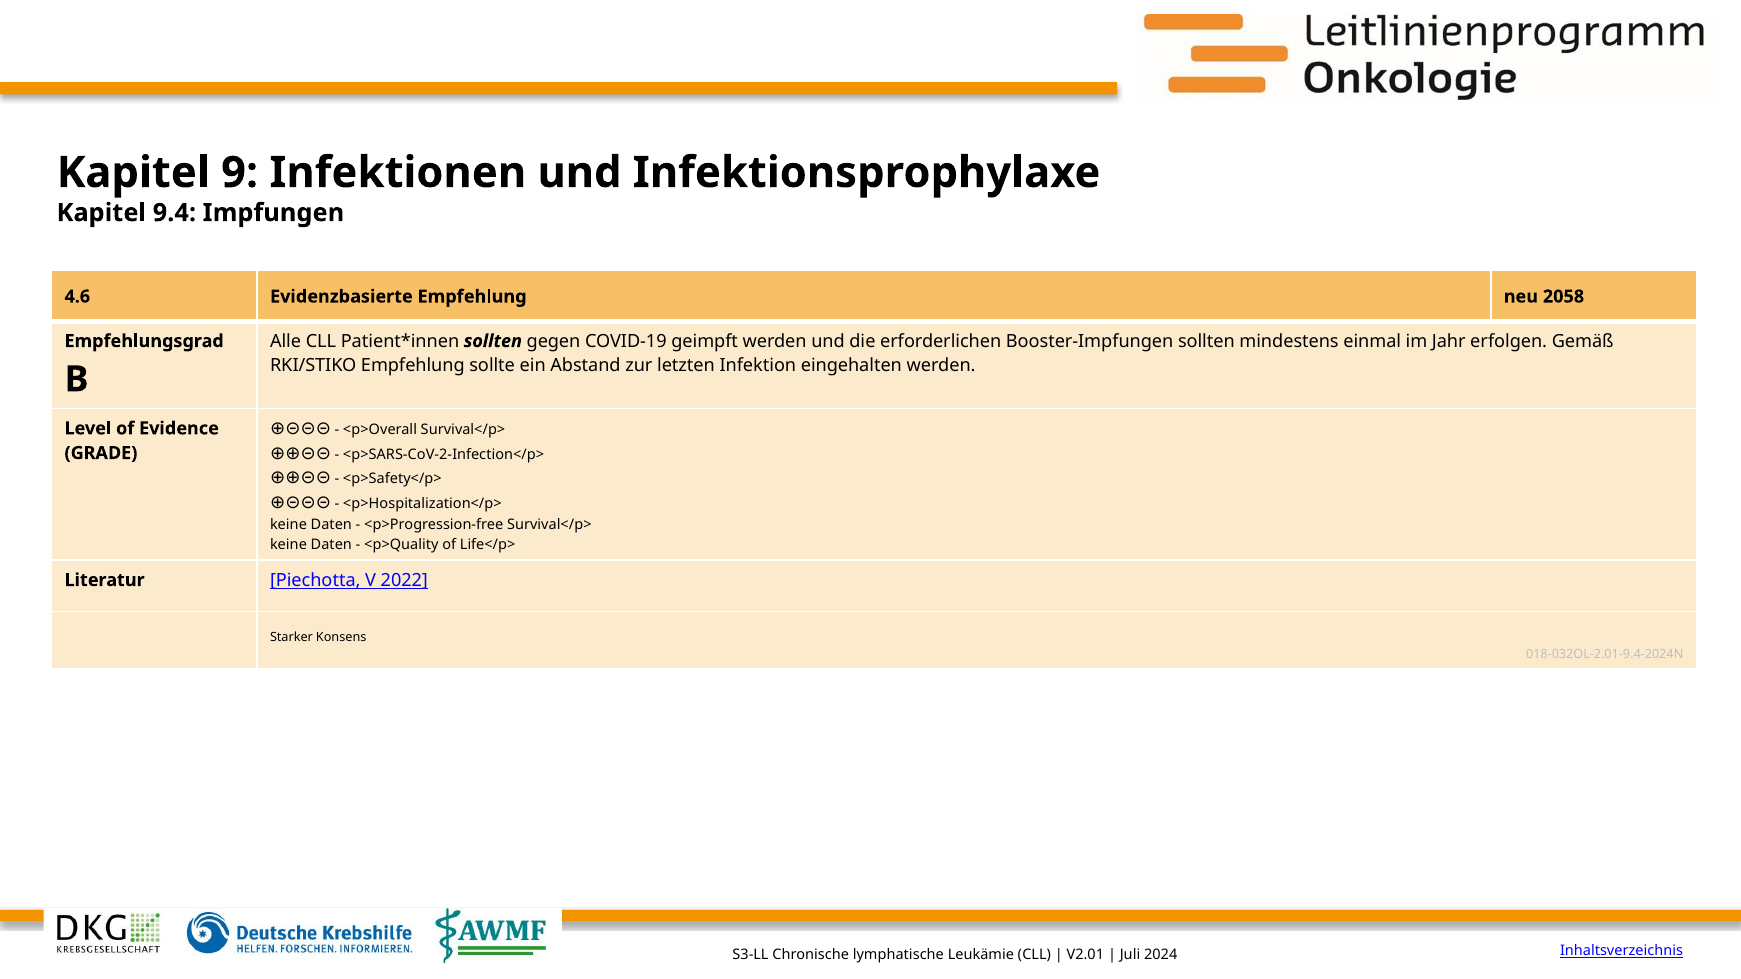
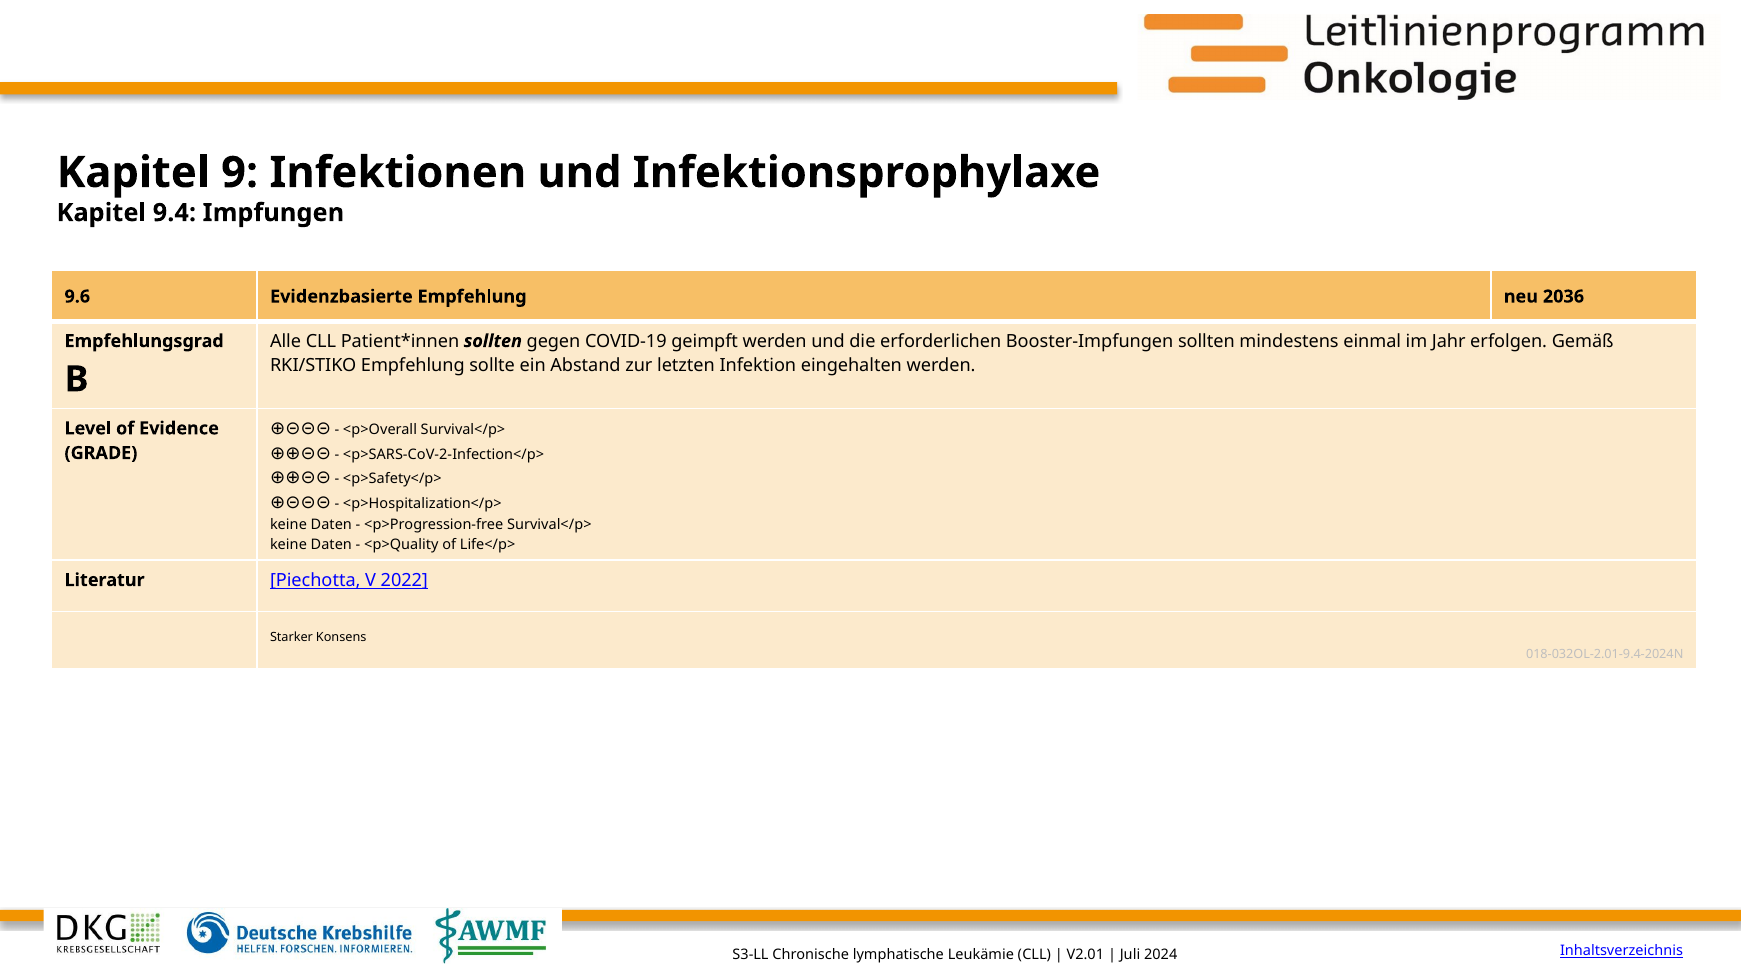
4.6: 4.6 -> 9.6 (77, 297)
2058: 2058 -> 2036 (1563, 297)
